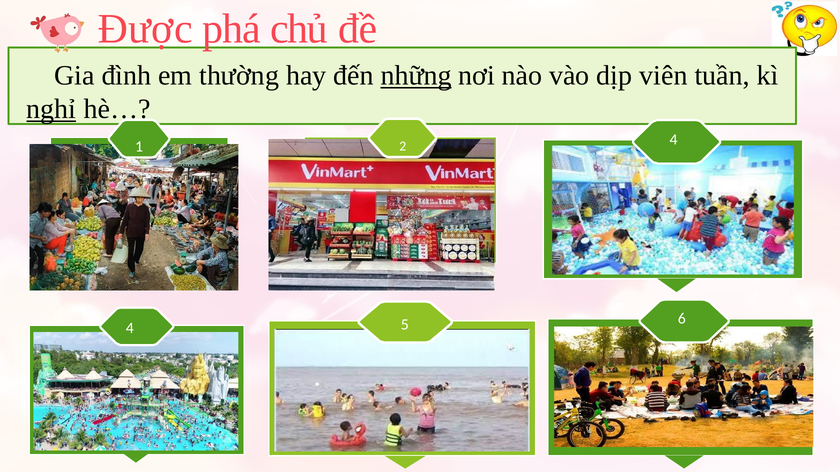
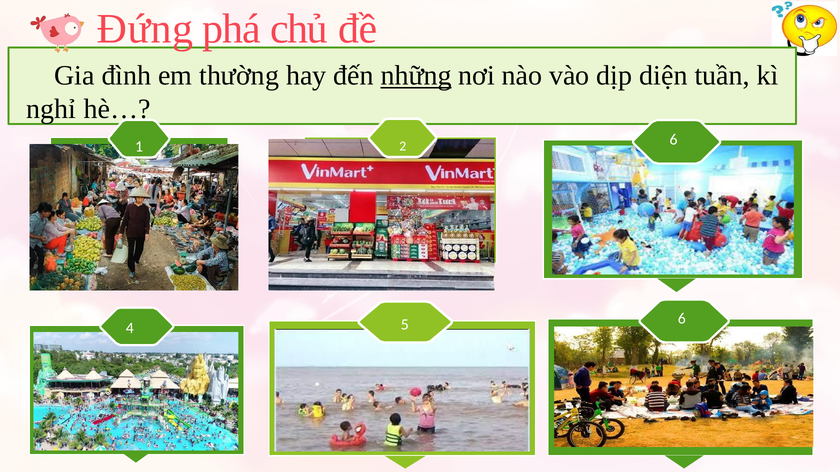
Được: Được -> Đứng (145, 29)
viên: viên -> diện (663, 76)
nghỉ underline: present -> none (51, 109)
2 4: 4 -> 6 (674, 140)
